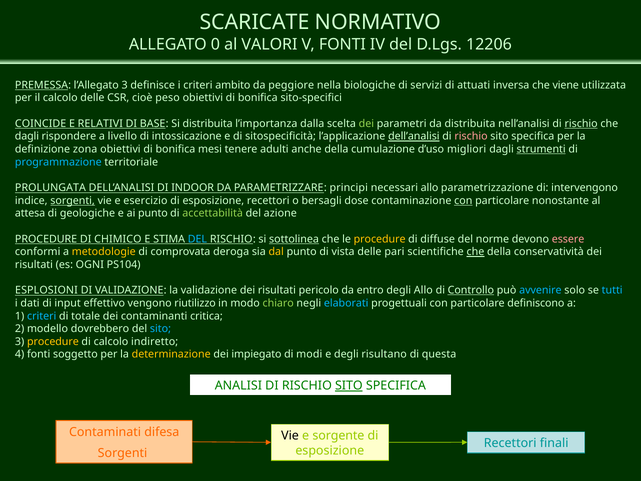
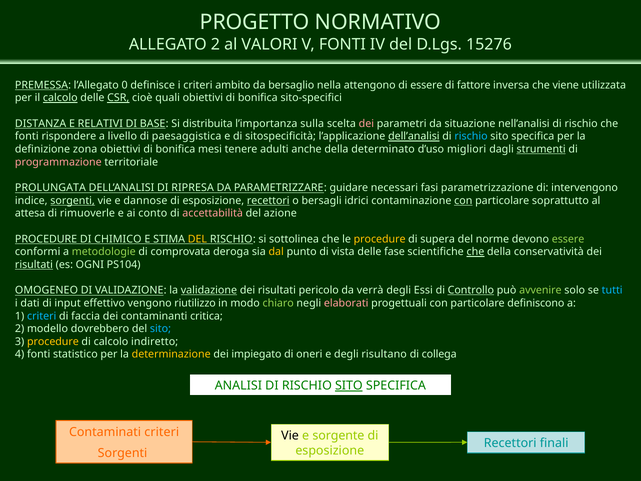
SCARICATE: SCARICATE -> PROGETTO (255, 22)
ALLEGATO 0: 0 -> 2 (215, 44)
12206: 12206 -> 15276 (489, 44)
l’Allegato 3: 3 -> 0 (125, 85)
peggiore: peggiore -> bersaglio (291, 85)
biologiche: biologiche -> attengono (370, 85)
di servizi: servizi -> essere (426, 85)
attuati: attuati -> fattore (474, 85)
calcolo underline: none -> present (60, 98)
CSR underline: none -> present (118, 98)
peso: peso -> quali (168, 98)
COINCIDE: COINCIDE -> DISTANZA (41, 124)
dalla: dalla -> sulla (312, 124)
dei colour: light green -> pink (366, 124)
da distribuita: distribuita -> situazione (470, 124)
rischio underline: present -> none (581, 124)
dagli: dagli -> fonti (27, 136)
intossicazione: intossicazione -> paesaggistica (187, 136)
rischio colour: pink -> light blue (471, 136)
cumulazione: cumulazione -> determinato (383, 149)
programmazione colour: light blue -> pink (58, 162)
INDOOR: INDOOR -> RIPRESA (193, 188)
principi: principi -> guidare (349, 188)
necessari allo: allo -> fasi (430, 188)
esercizio: esercizio -> dannose (145, 200)
recettori underline: none -> present (268, 200)
dose: dose -> idrici (357, 200)
nonostante: nonostante -> soprattutto (560, 200)
geologiche: geologiche -> rimuoverle (87, 213)
ai punto: punto -> conto (153, 213)
accettabilità colour: light green -> pink (213, 213)
DEL colour: light blue -> yellow (197, 239)
sottolinea underline: present -> none (294, 239)
diffuse: diffuse -> supera (438, 239)
essere colour: pink -> light green (568, 239)
metodologie colour: yellow -> light green (104, 252)
pari: pari -> fase (395, 252)
risultati underline: none -> present (34, 265)
ESPLOSIONI: ESPLOSIONI -> OMOGENEO (46, 290)
validazione underline: none -> present (209, 290)
entro: entro -> verrà (370, 290)
degli Allo: Allo -> Essi (423, 290)
avvenire colour: light blue -> light green (540, 290)
elaborati colour: light blue -> pink (346, 303)
totale: totale -> faccia (86, 316)
soggetto: soggetto -> statistico (75, 354)
modi: modi -> oneri (309, 354)
questa: questa -> collega (439, 354)
Contaminati difesa: difesa -> criteri (162, 432)
